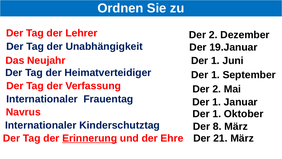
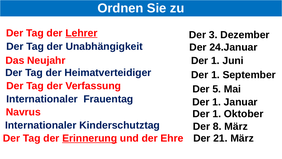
Lehrer underline: none -> present (81, 33)
2: 2 -> 3 (213, 35)
19.Januar: 19.Januar -> 24.Januar (233, 47)
2: 2 -> 5 (217, 89)
